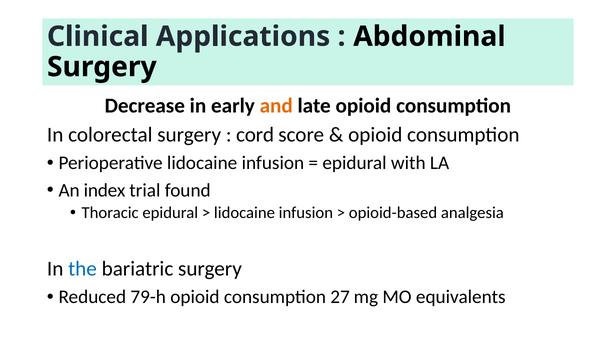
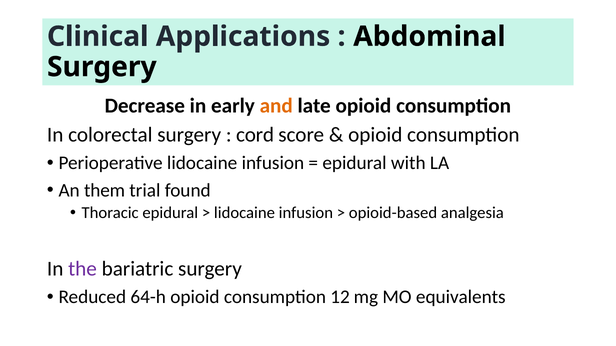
index: index -> them (105, 191)
the colour: blue -> purple (82, 269)
79-h: 79-h -> 64-h (148, 298)
27: 27 -> 12 (340, 298)
